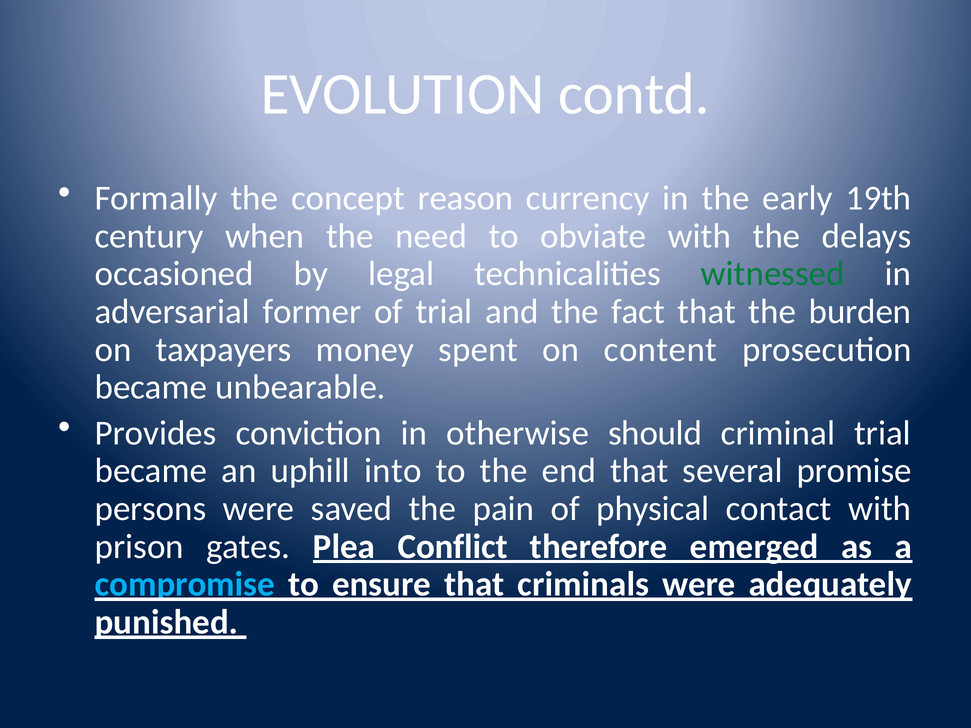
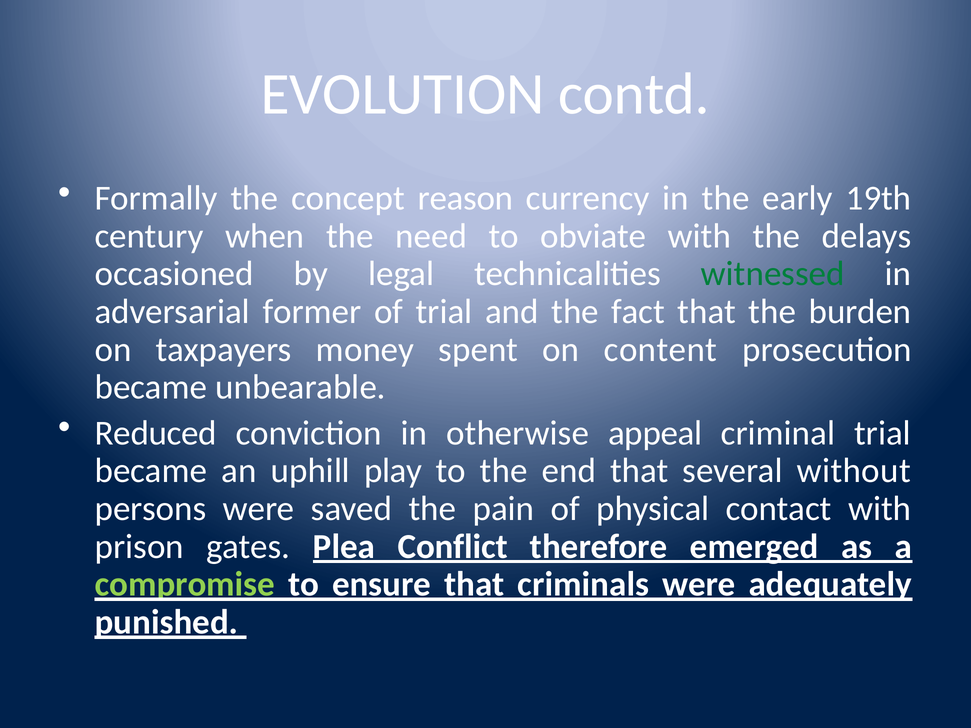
Provides: Provides -> Reduced (156, 433)
should: should -> appeal (655, 433)
into: into -> play (393, 471)
promise: promise -> without (854, 471)
compromise colour: light blue -> light green (185, 584)
